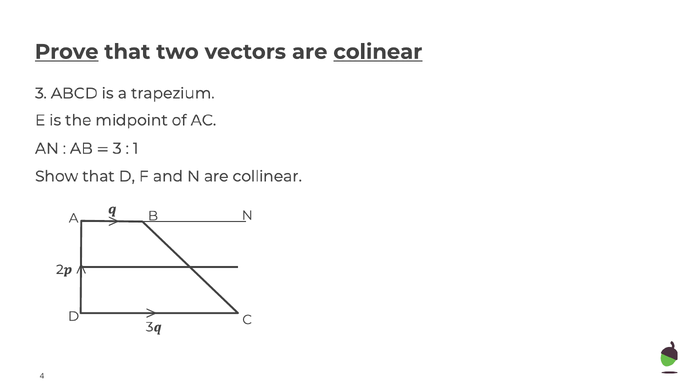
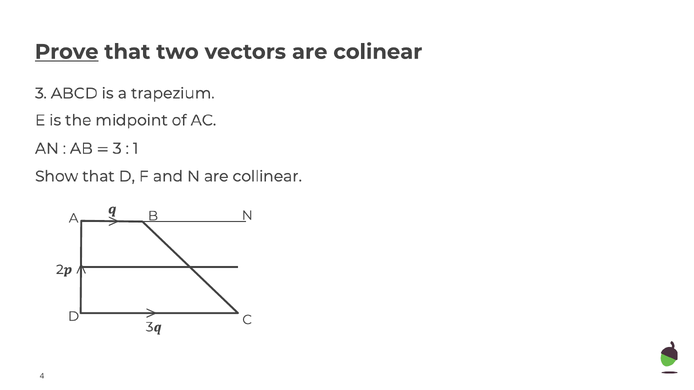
colinear underline: present -> none (378, 52)
